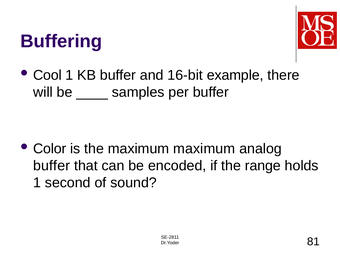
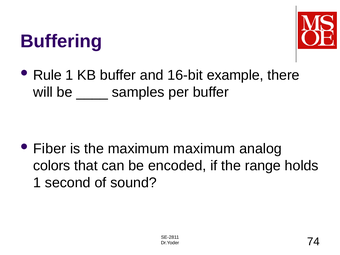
Cool: Cool -> Rule (47, 75)
Color: Color -> Fiber (50, 149)
buffer: buffer -> colors (52, 166)
81: 81 -> 74 (313, 242)
